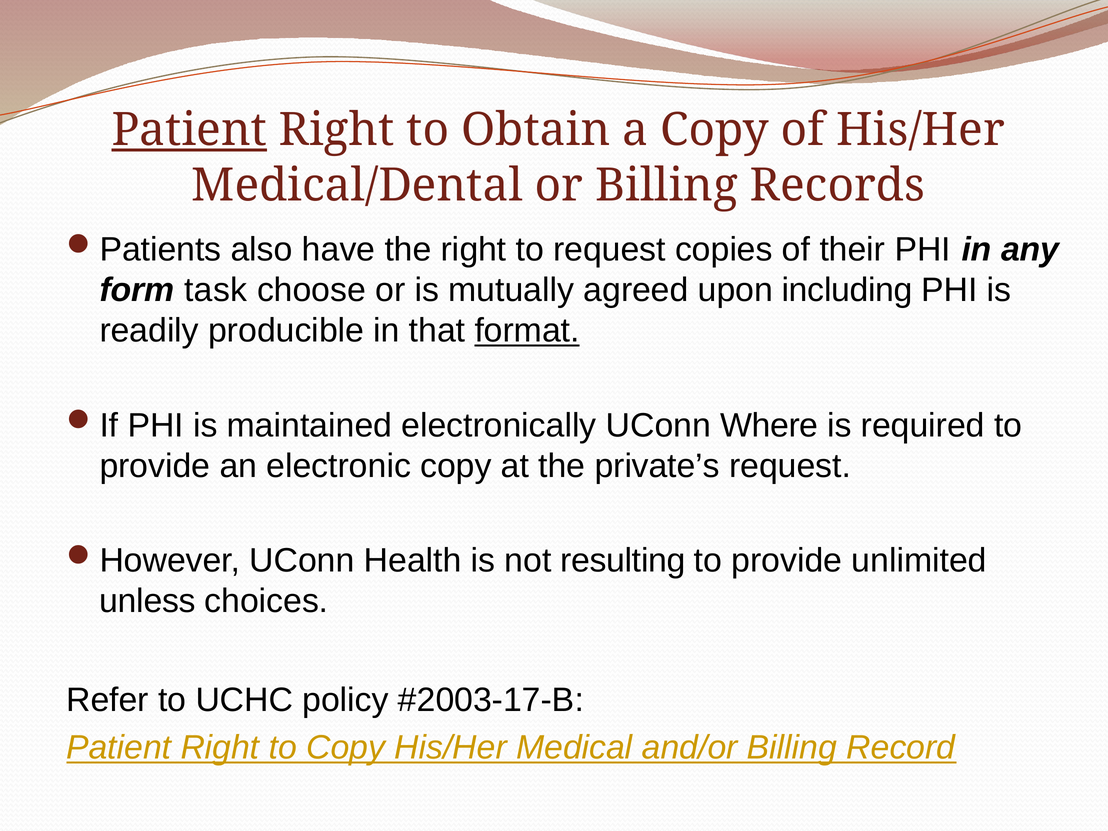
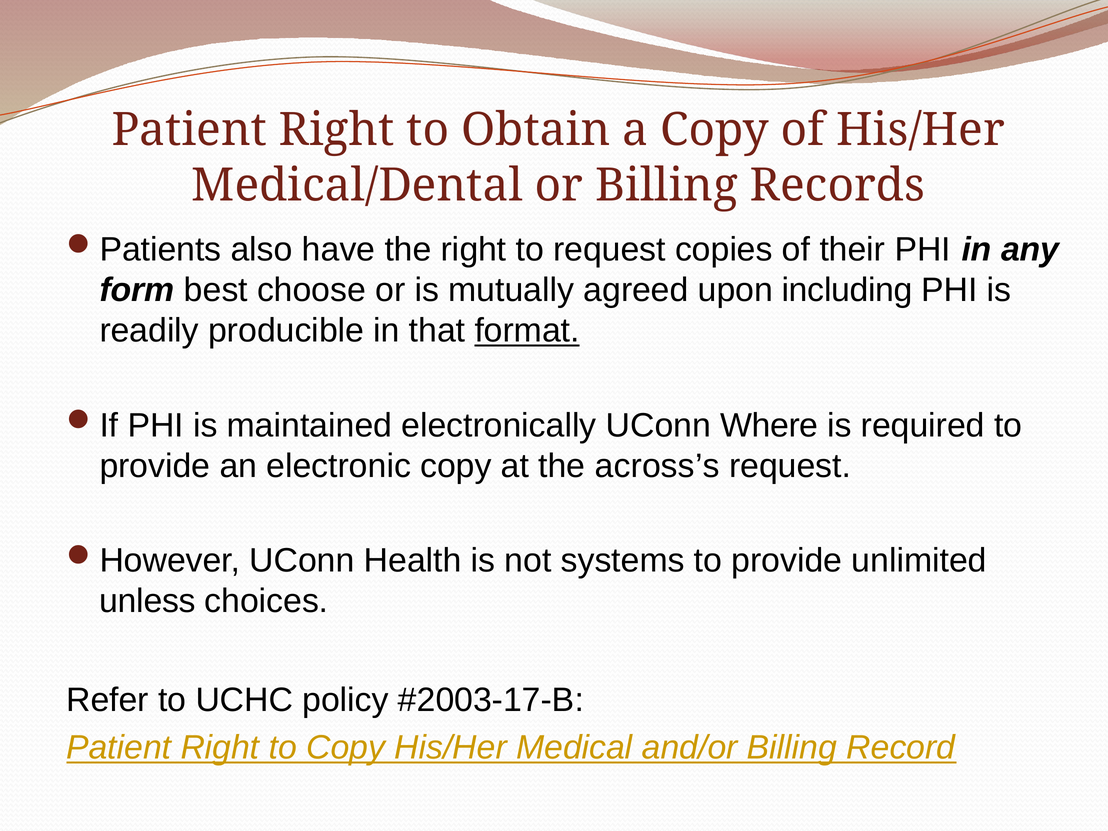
Patient underline: present -> none (189, 130)
task: task -> best (216, 290)
private’s: private’s -> across’s (657, 466)
resulting: resulting -> systems (623, 561)
